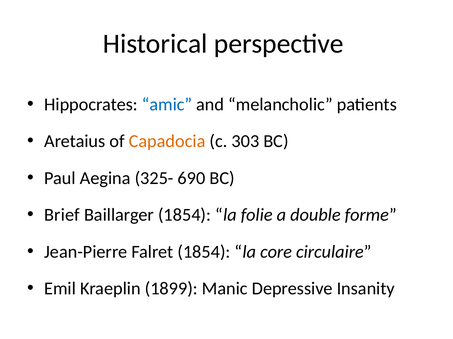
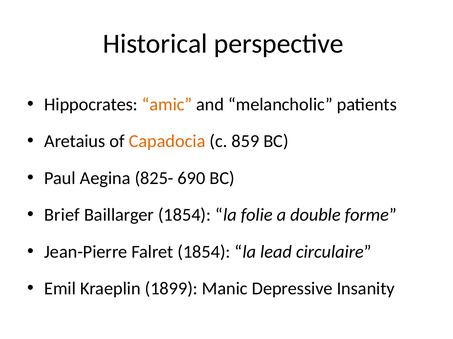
amic colour: blue -> orange (167, 105)
303: 303 -> 859 (245, 142)
325-: 325- -> 825- (154, 178)
core: core -> lead (276, 252)
